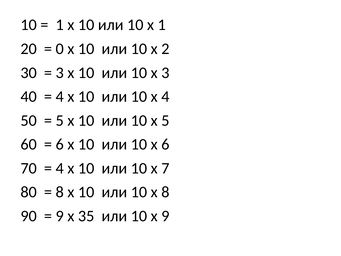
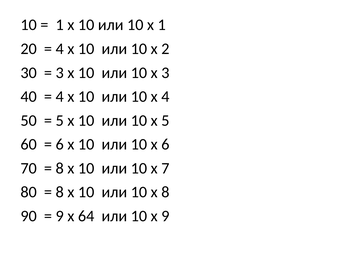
0: 0 -> 4 (60, 49)
4: 4 -> 8 (60, 168)
35: 35 -> 64 (86, 216)
